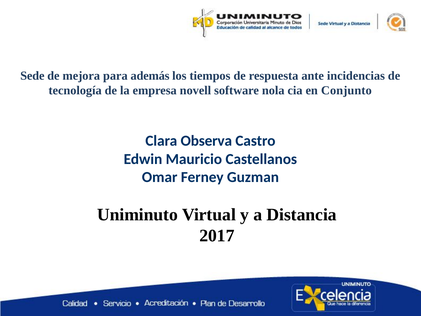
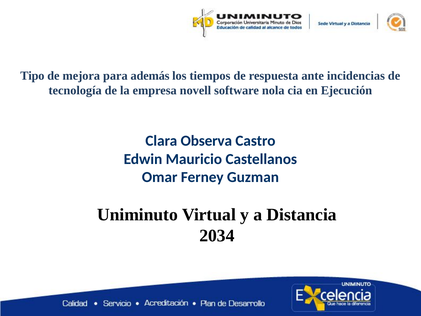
Sede: Sede -> Tipo (32, 76)
Conjunto: Conjunto -> Ejecución (346, 91)
2017: 2017 -> 2034 (217, 236)
